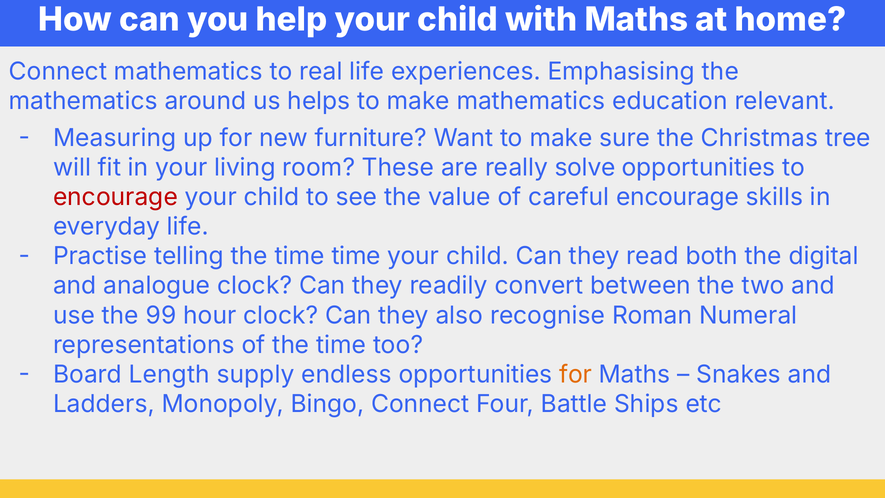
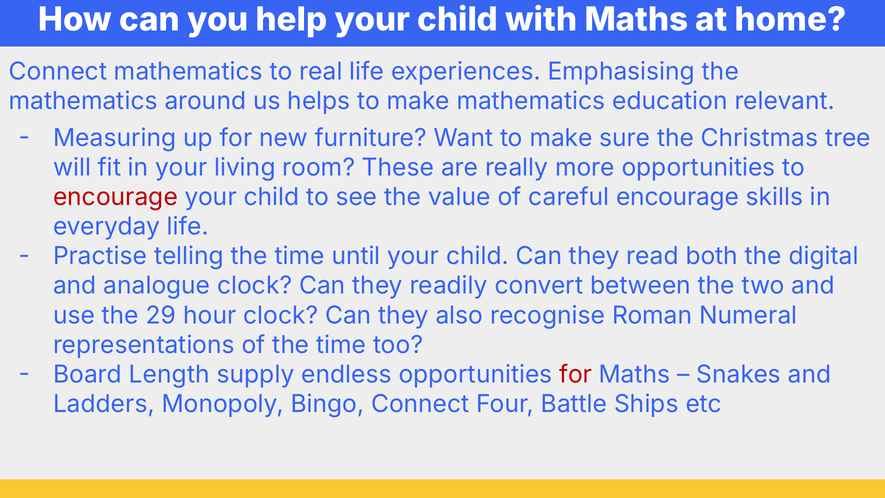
solve: solve -> more (585, 168)
time time: time -> until (356, 256)
99: 99 -> 29 (161, 315)
for colour: orange -> red (576, 374)
